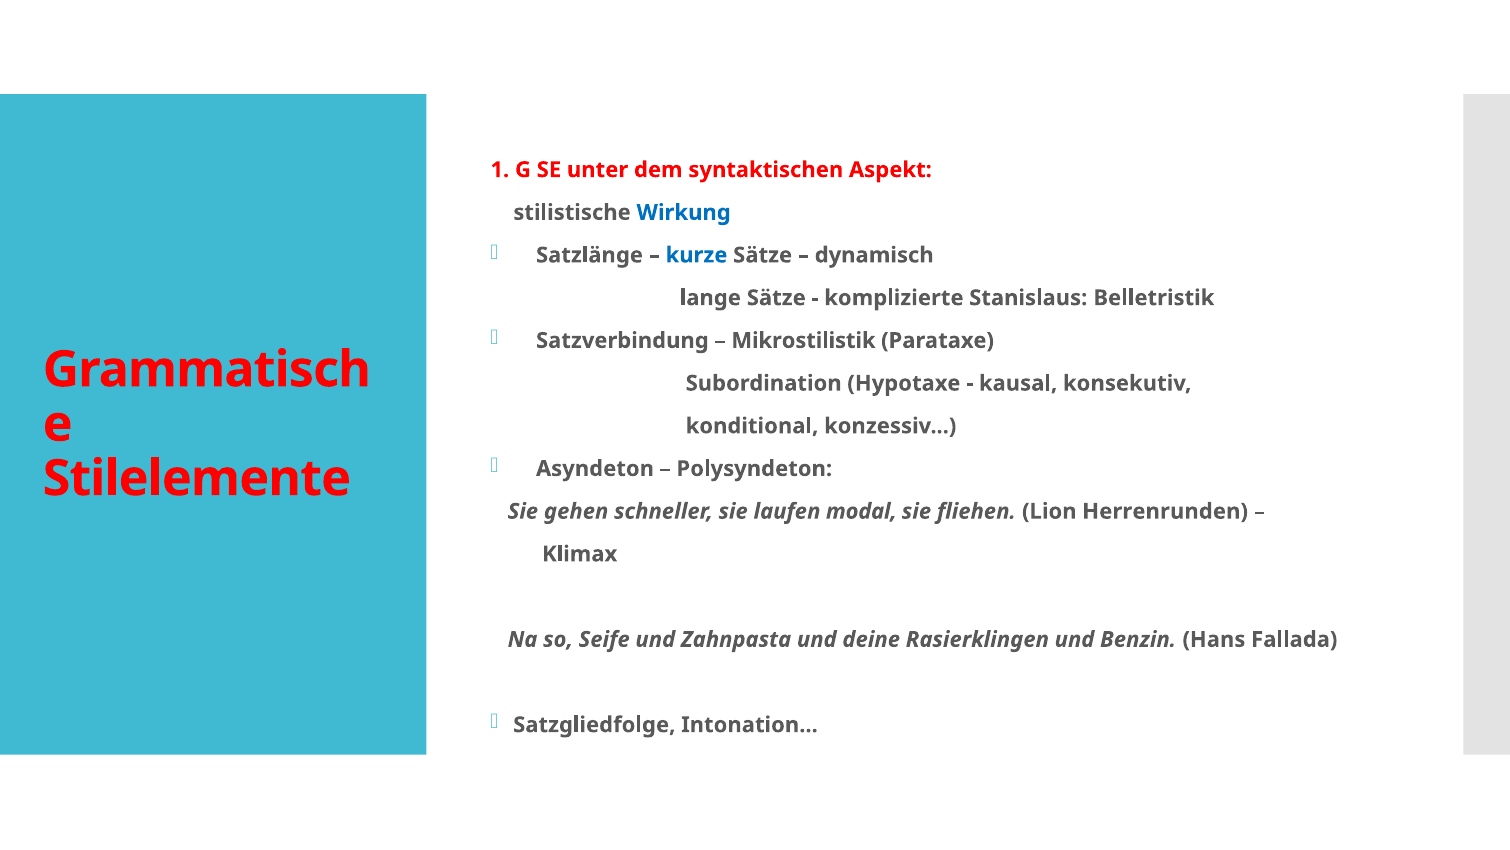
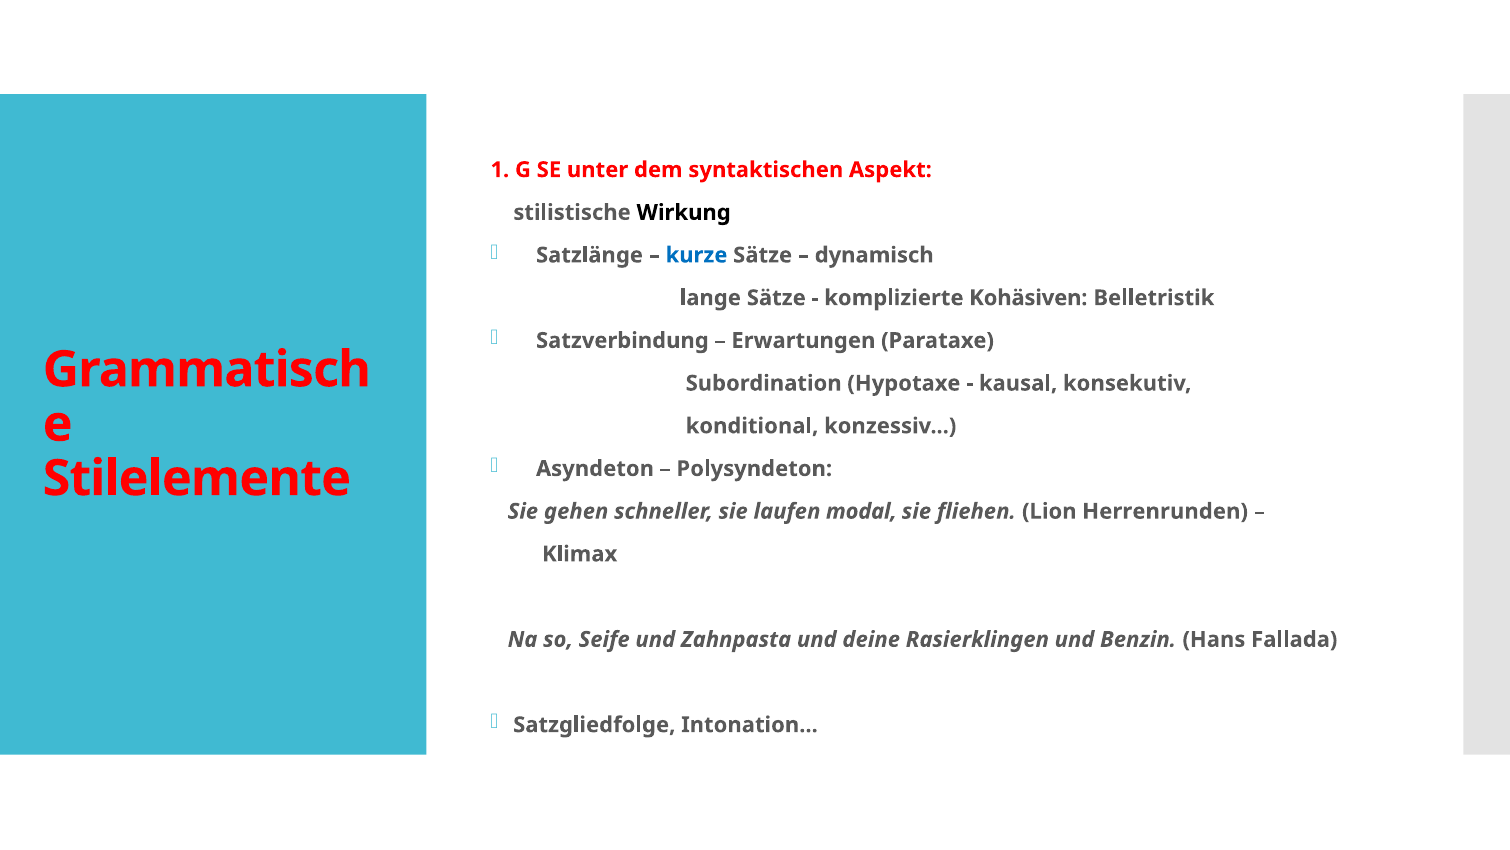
Wirkung colour: blue -> black (684, 212)
Stanislaus: Stanislaus -> Kohäsiven (1028, 298)
Mikrostilistik: Mikrostilistik -> Erwartungen (803, 340)
